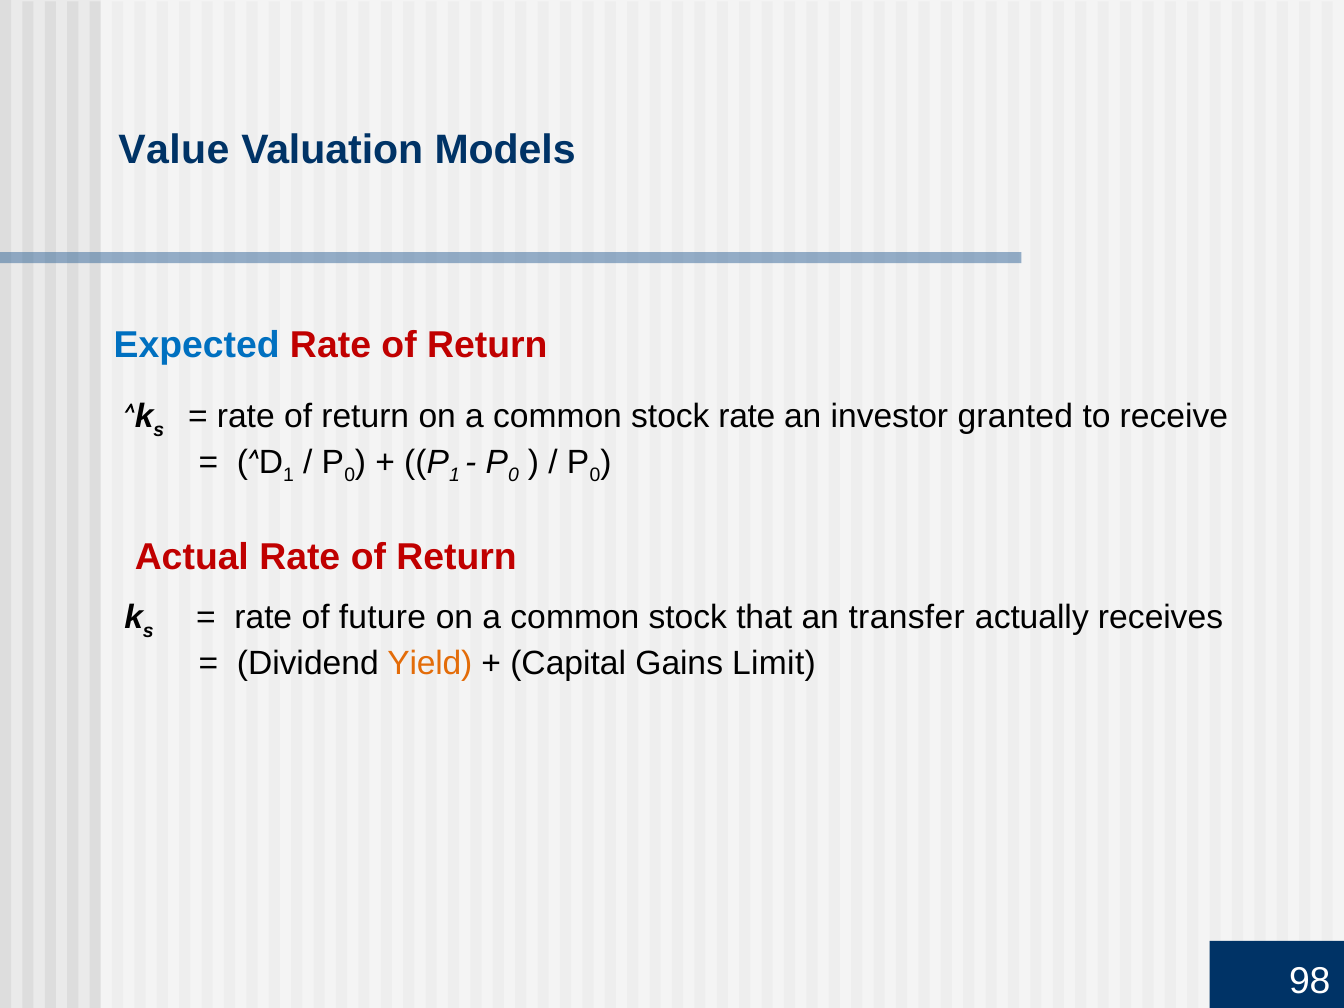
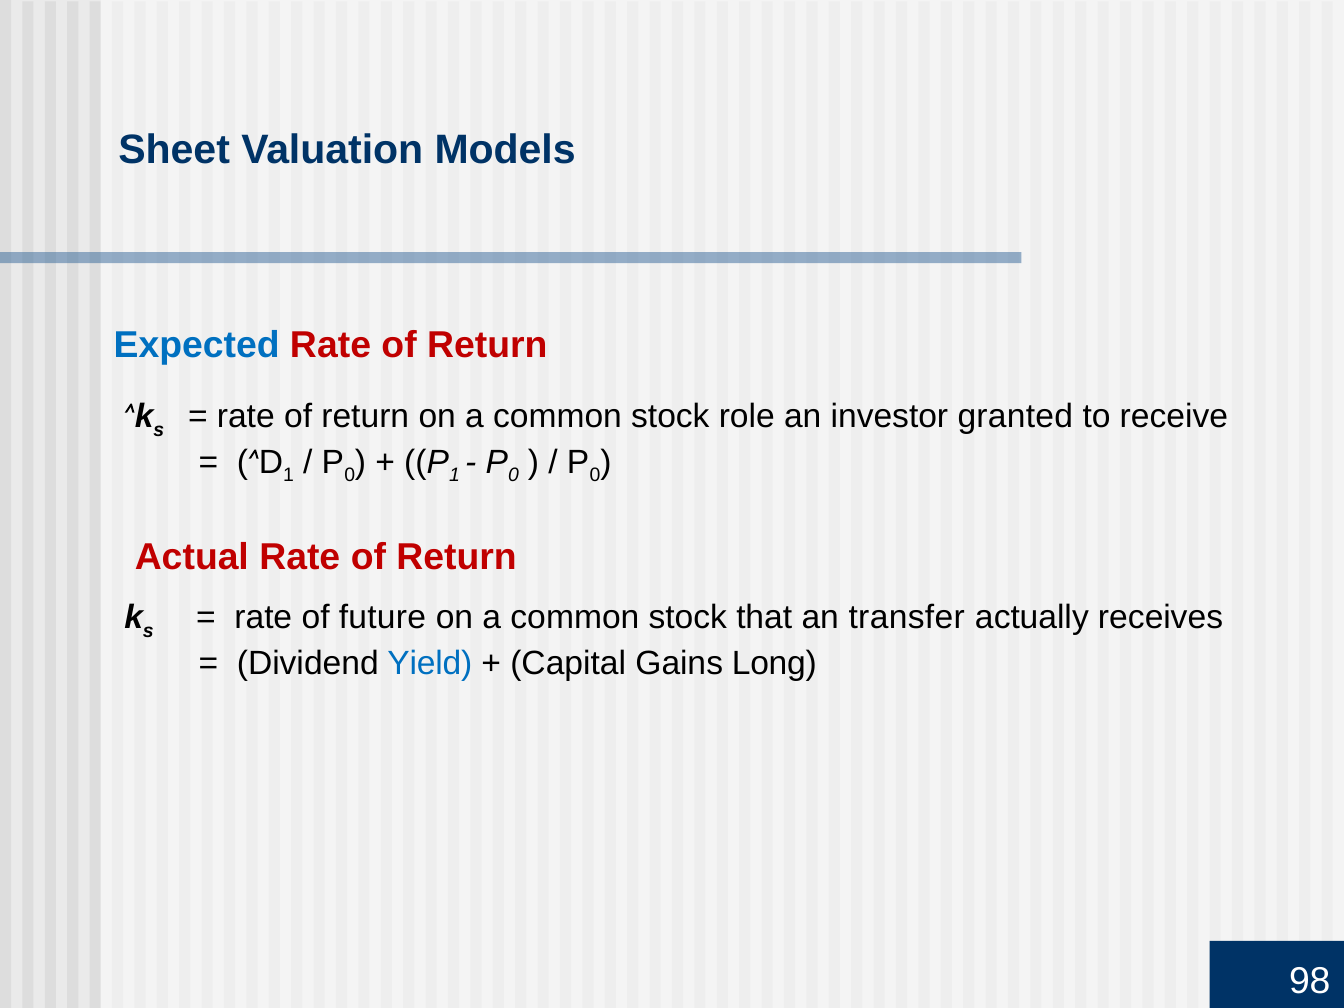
Value: Value -> Sheet (174, 150)
stock rate: rate -> role (747, 417)
Yield colour: orange -> blue (430, 664)
Limit: Limit -> Long (774, 664)
